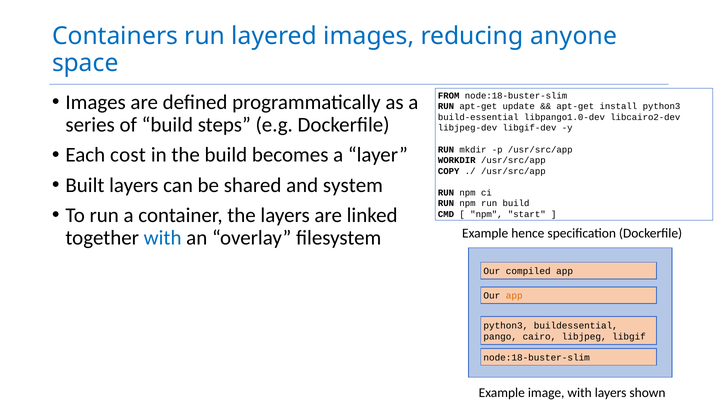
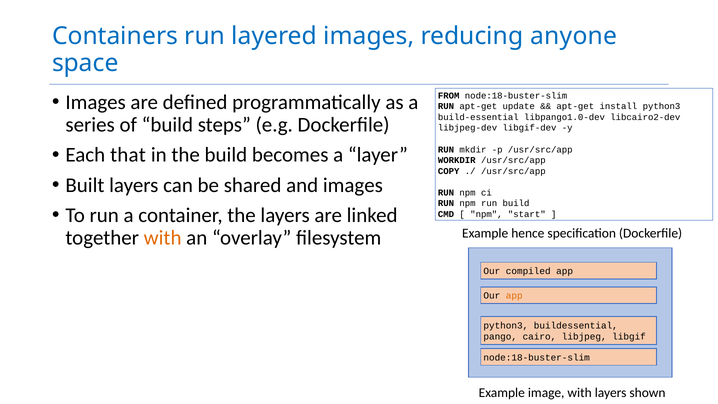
cost: cost -> that (128, 155)
and system: system -> images (353, 185)
with colour: blue -> orange (163, 238)
